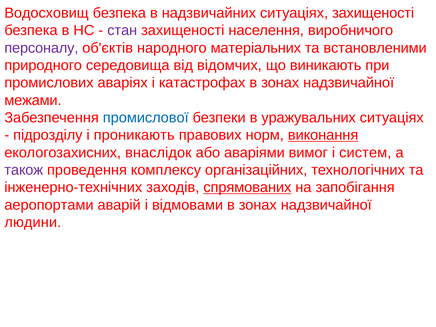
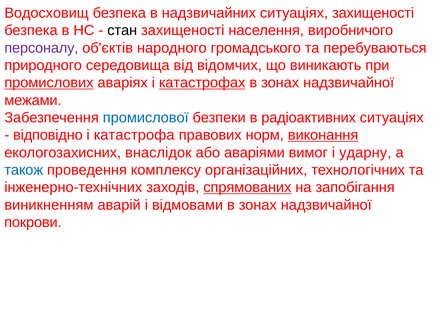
стан colour: purple -> black (122, 30)
матеріальних: матеріальних -> громадського (256, 48)
встановленими: встановленими -> перебуваються (375, 48)
промислових underline: none -> present (49, 83)
катастрофах underline: none -> present (202, 83)
уражувальних: уражувальних -> радіоактивних (309, 118)
підрозділу: підрозділу -> відповідно (48, 135)
проникають: проникають -> катастрофа (134, 135)
систем: систем -> ударну (365, 153)
також colour: purple -> blue (24, 170)
аеропортами: аеропортами -> виникненням (49, 205)
людини: людини -> покрови (33, 222)
